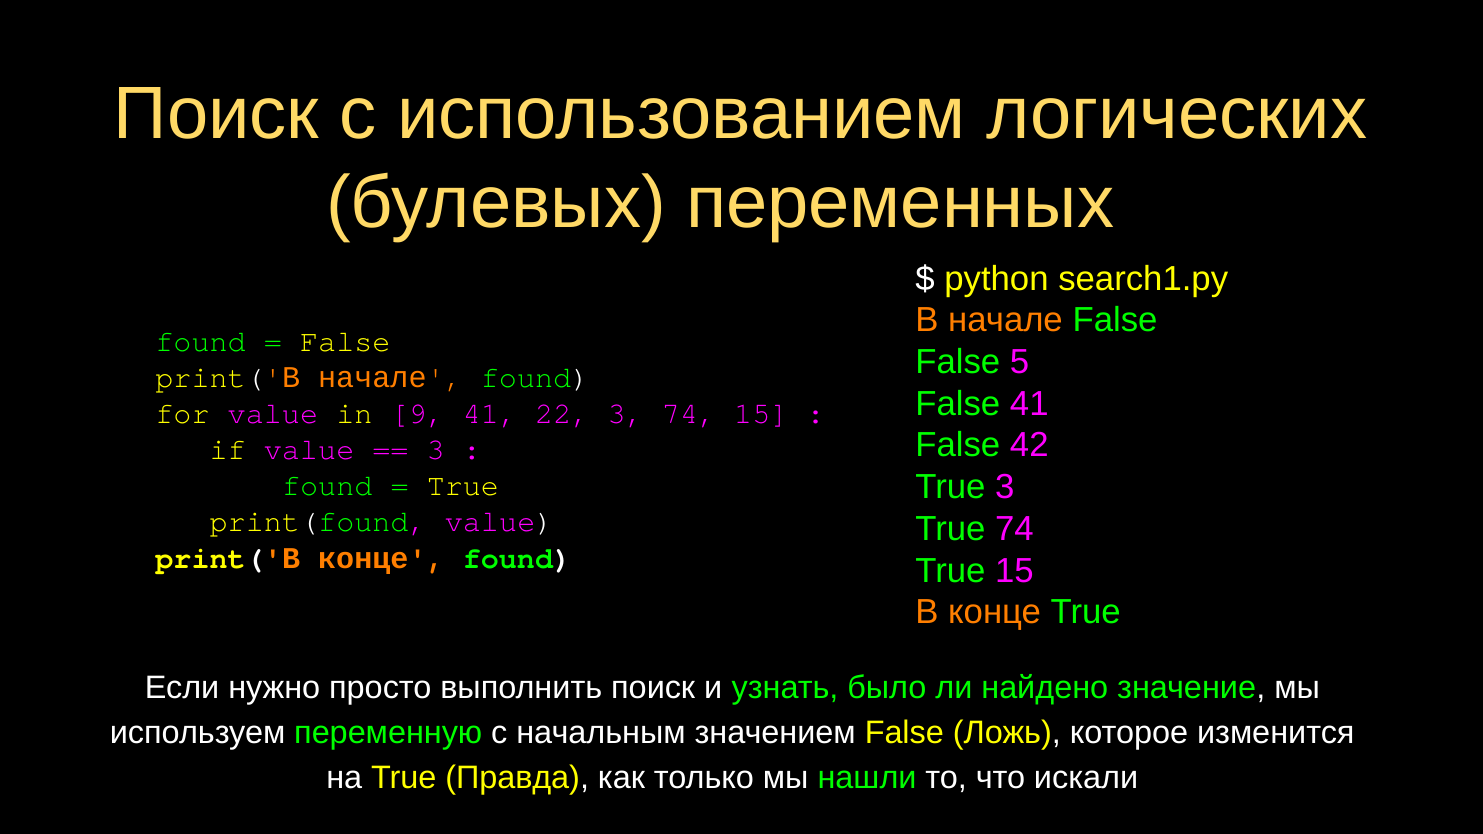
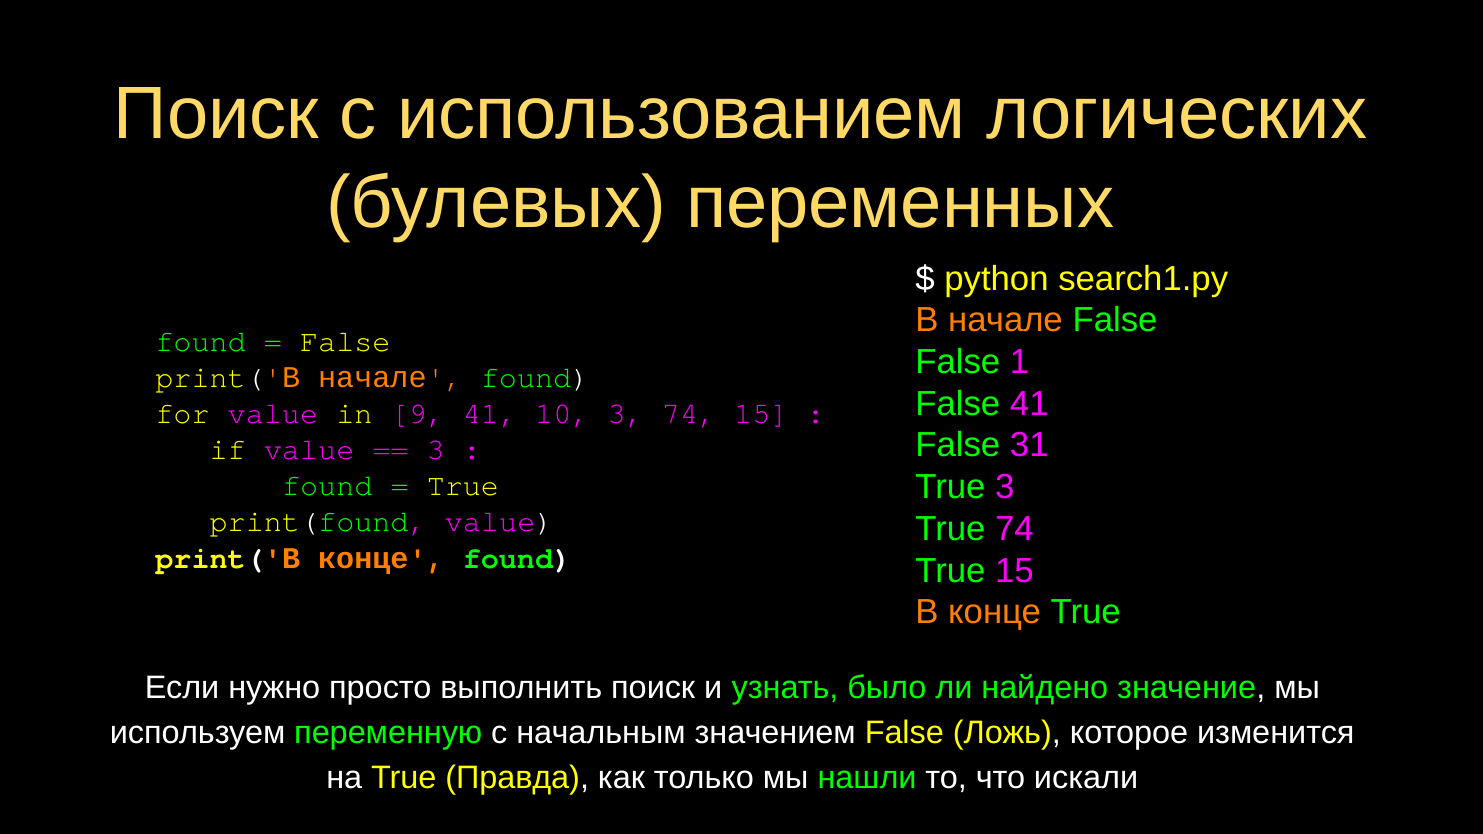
5: 5 -> 1 (1020, 362)
22: 22 -> 10 (562, 414)
42: 42 -> 31 (1029, 446)
